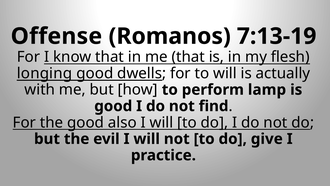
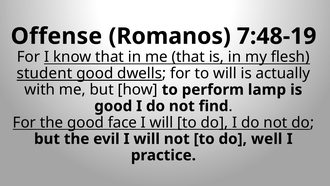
7:13-19: 7:13-19 -> 7:48-19 (277, 36)
longing: longing -> student (44, 73)
also: also -> face (122, 122)
give: give -> well (267, 139)
